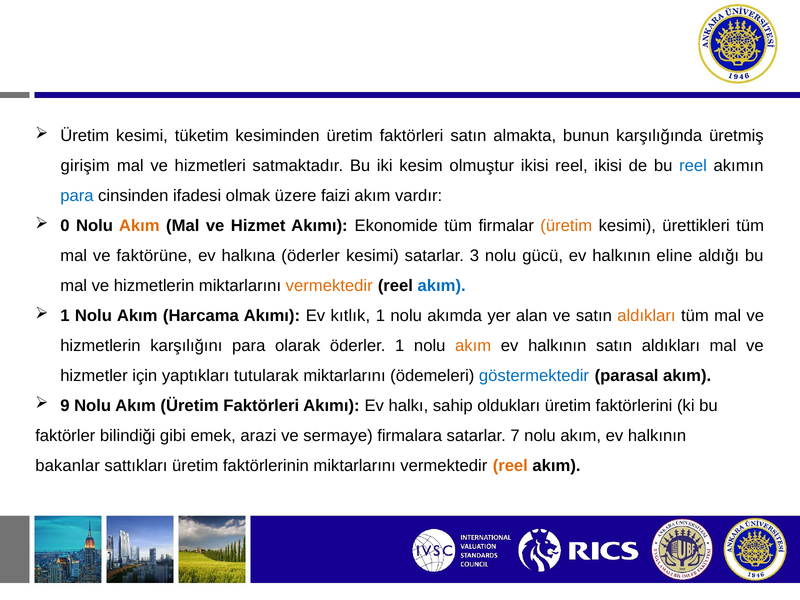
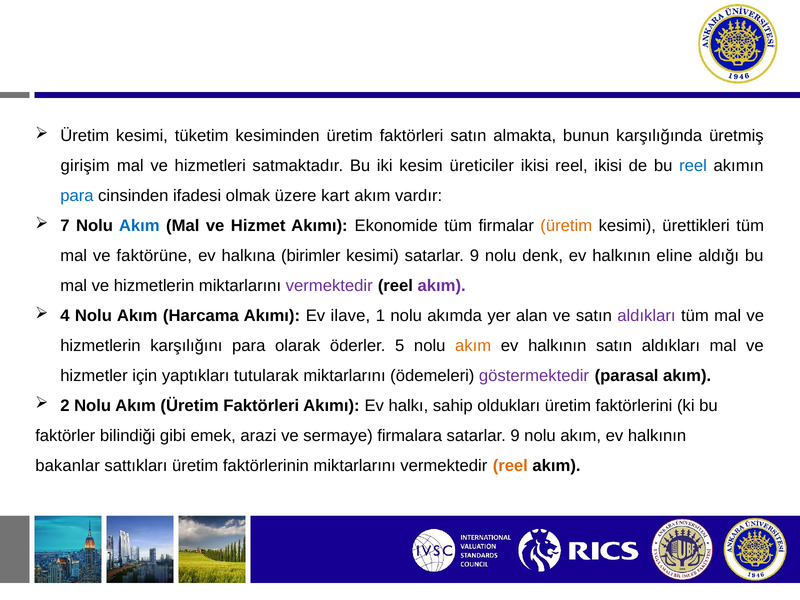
olmuştur: olmuştur -> üreticiler (482, 166)
faizi: faizi -> kart (335, 196)
0: 0 -> 7 (65, 226)
Akım colour: orange -> blue (139, 226)
halkına öderler: öderler -> birimler (311, 256)
kesimi satarlar 3: 3 -> 9 (474, 256)
gücü: gücü -> denk (543, 256)
vermektedir colour: orange -> purple (329, 286)
akım colour: blue -> purple (442, 286)
1: 1 -> 4 (65, 316)
kıtlık: kıtlık -> ilave (350, 316)
aldıkları colour: orange -> purple (646, 316)
öderler 1: 1 -> 5 (400, 346)
göstermektedir colour: blue -> purple (534, 376)
9: 9 -> 2 (65, 406)
firmalara satarlar 7: 7 -> 9 (515, 436)
